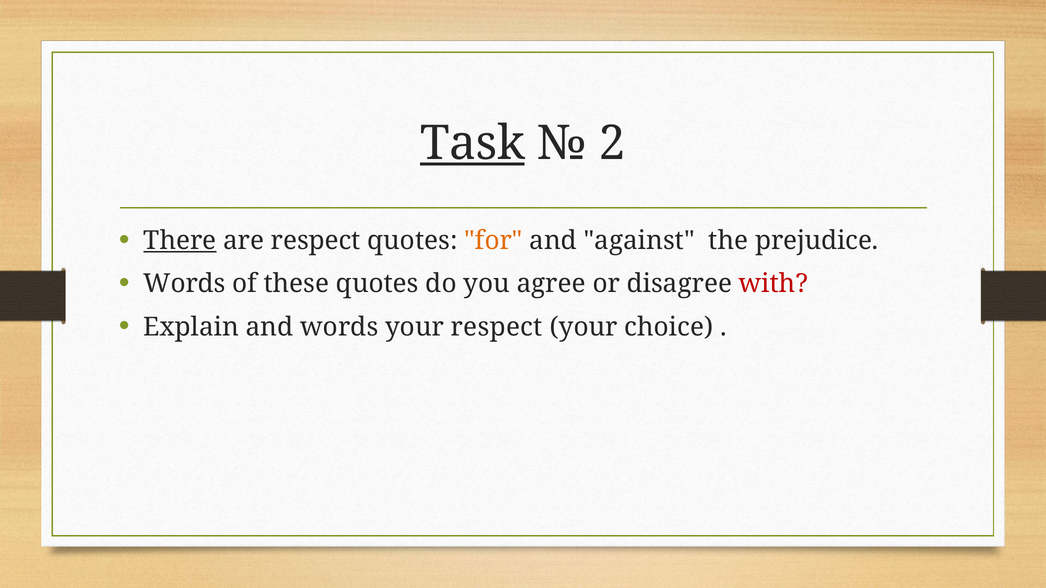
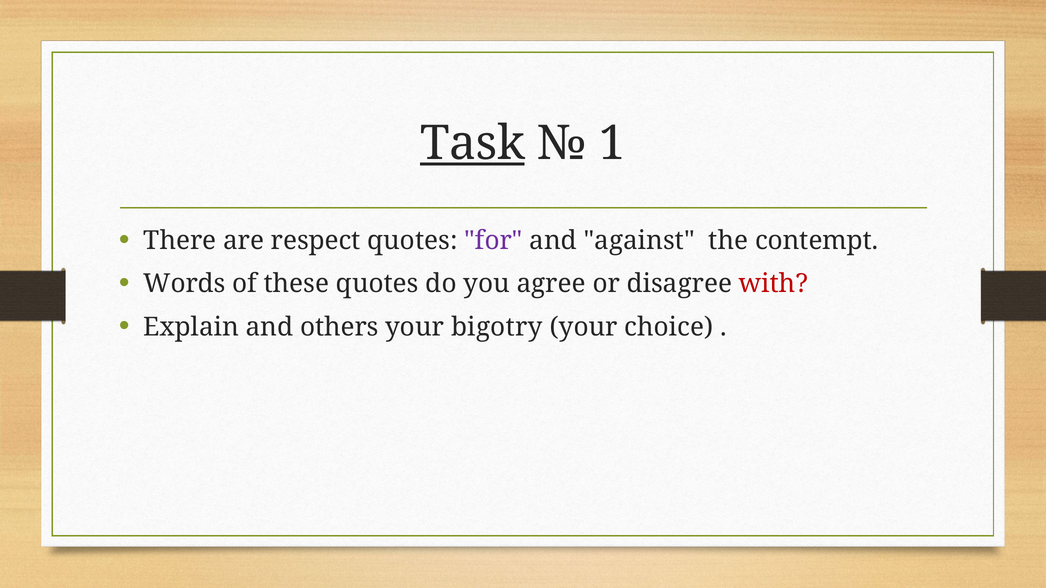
2: 2 -> 1 (612, 144)
There underline: present -> none (180, 241)
for colour: orange -> purple (493, 241)
prejudice: prejudice -> contempt (817, 241)
and words: words -> others (339, 327)
your respect: respect -> bigotry (497, 327)
